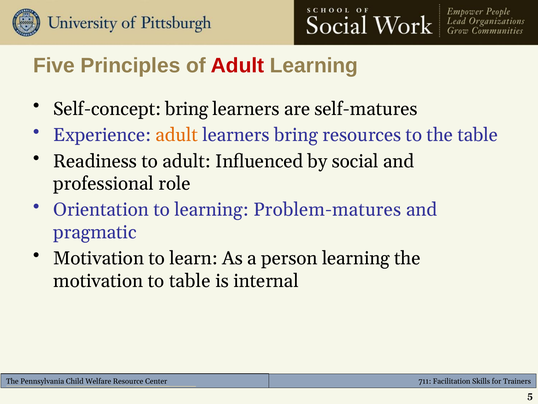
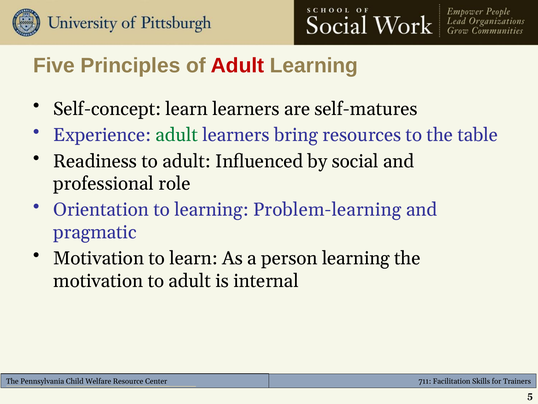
Self-concept bring: bring -> learn (187, 109)
adult colour: orange -> green (177, 135)
Problem-matures: Problem-matures -> Problem-learning (327, 210)
motivation to table: table -> adult (190, 281)
